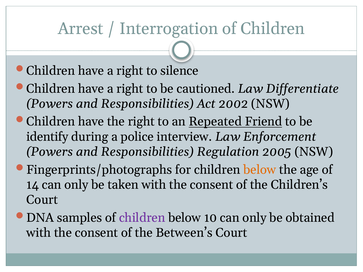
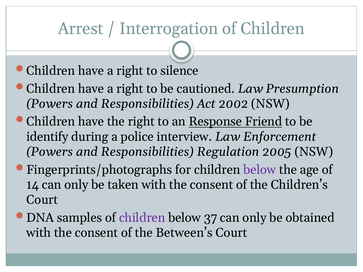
Differentiate: Differentiate -> Presumption (303, 89)
Repeated: Repeated -> Response (215, 122)
below colour: orange -> purple (260, 170)
10: 10 -> 37 (211, 218)
